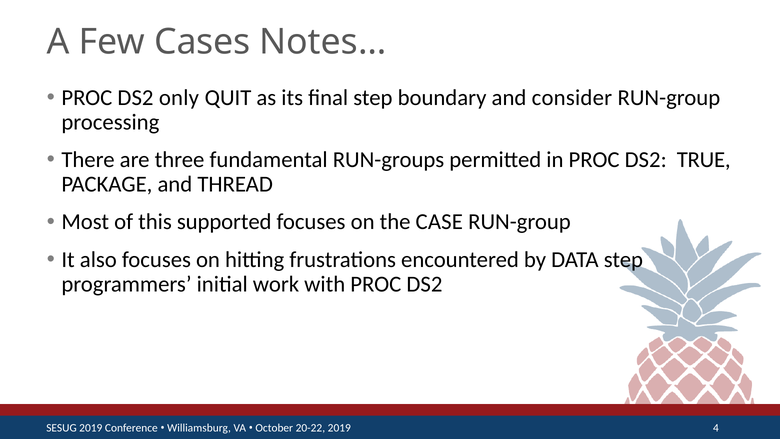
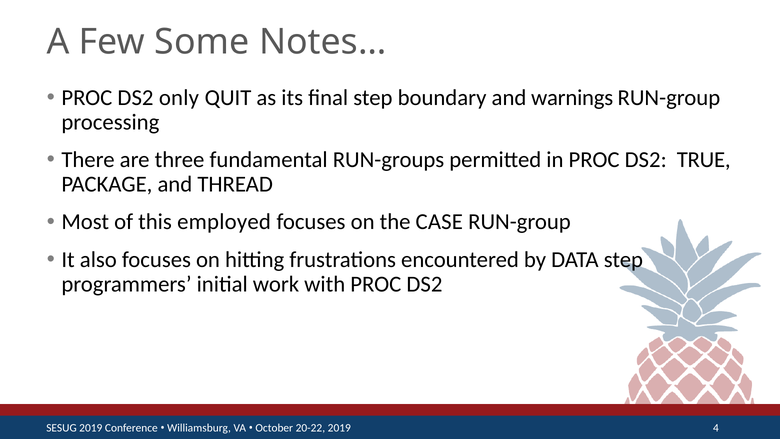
Cases: Cases -> Some (202, 42)
consider: consider -> warnings (572, 97)
supported: supported -> employed (224, 222)
